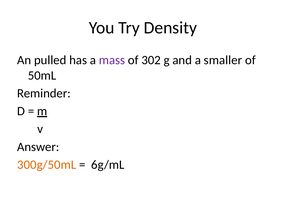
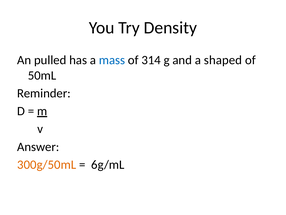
mass colour: purple -> blue (112, 60)
302: 302 -> 314 (151, 60)
smaller: smaller -> shaped (223, 60)
